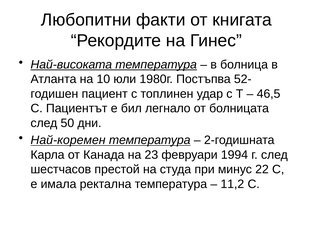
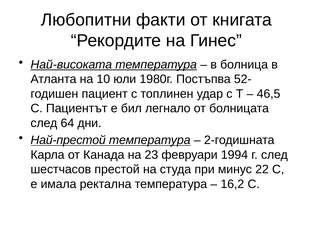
50: 50 -> 64 (67, 123)
Най-коремен: Най-коремен -> Най-престой (68, 140)
11,2: 11,2 -> 16,2 (232, 184)
